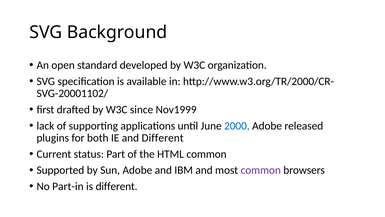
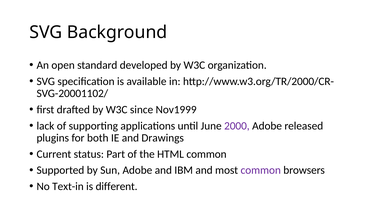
2000 colour: blue -> purple (237, 126)
and Different: Different -> Drawings (163, 138)
Part-in: Part-in -> Text-in (68, 186)
